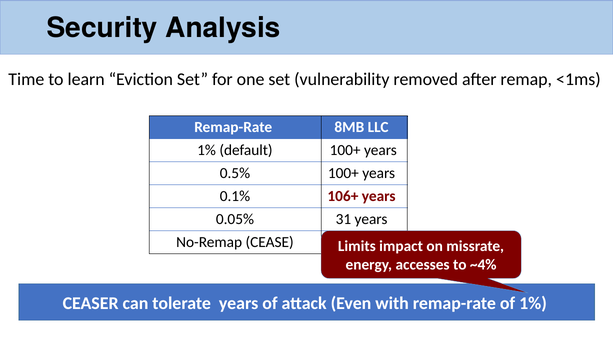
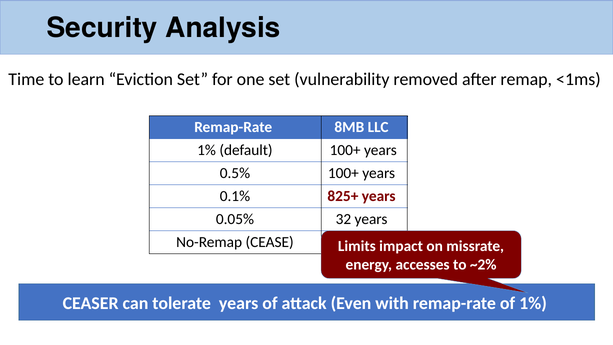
106+: 106+ -> 825+ (343, 196)
31: 31 -> 32 (343, 219)
~4%: ~4% -> ~2% (483, 265)
